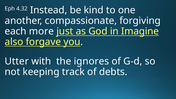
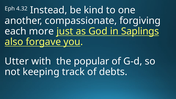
Imagine: Imagine -> Saplings (140, 31)
ignores: ignores -> popular (92, 61)
